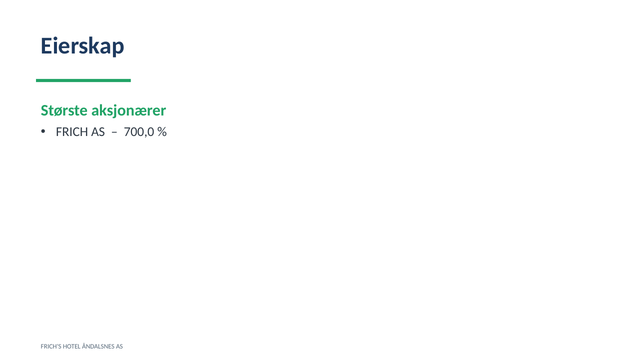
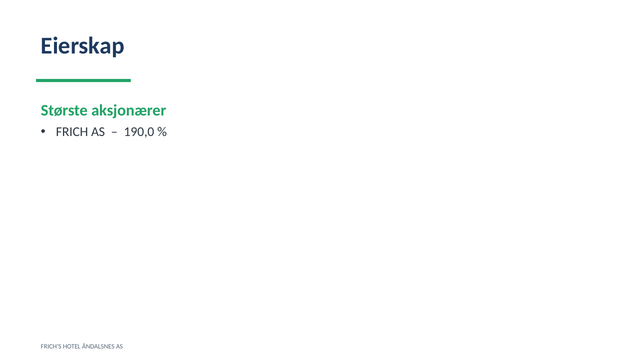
700,0: 700,0 -> 190,0 (139, 132)
